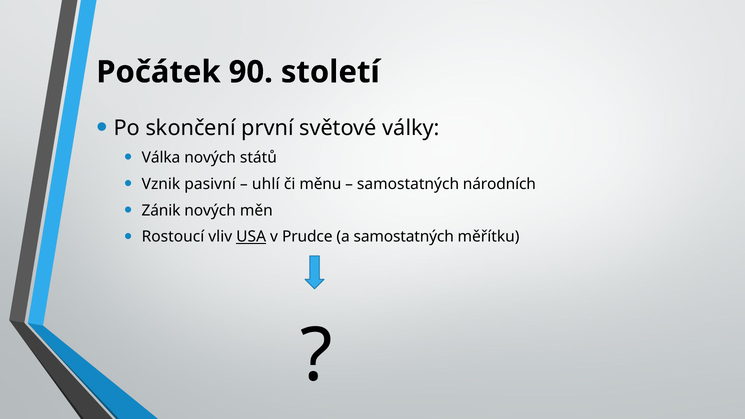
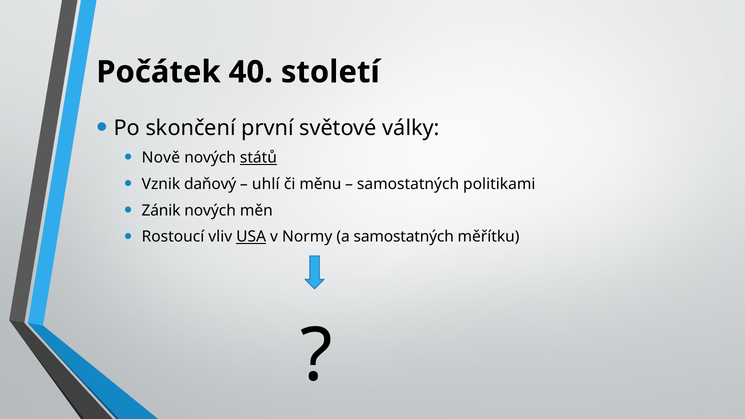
90: 90 -> 40 (251, 72)
Válka: Válka -> Nově (161, 158)
států underline: none -> present (258, 158)
pasivní: pasivní -> daňový (210, 184)
národních: národních -> politikami (499, 184)
Prudce: Prudce -> Normy (307, 237)
